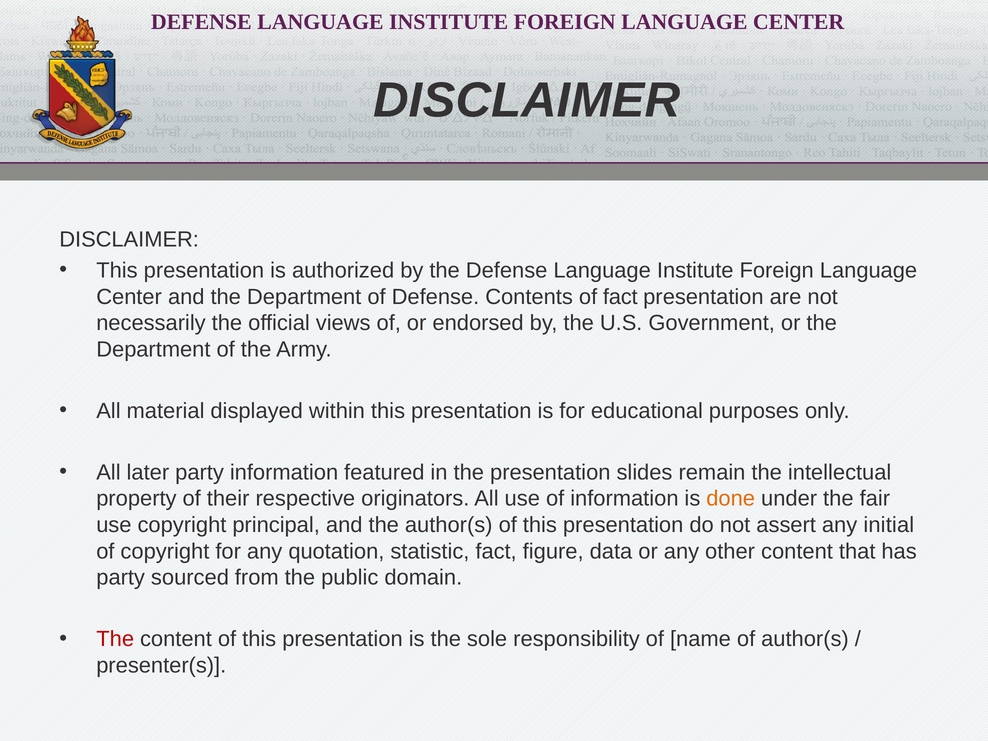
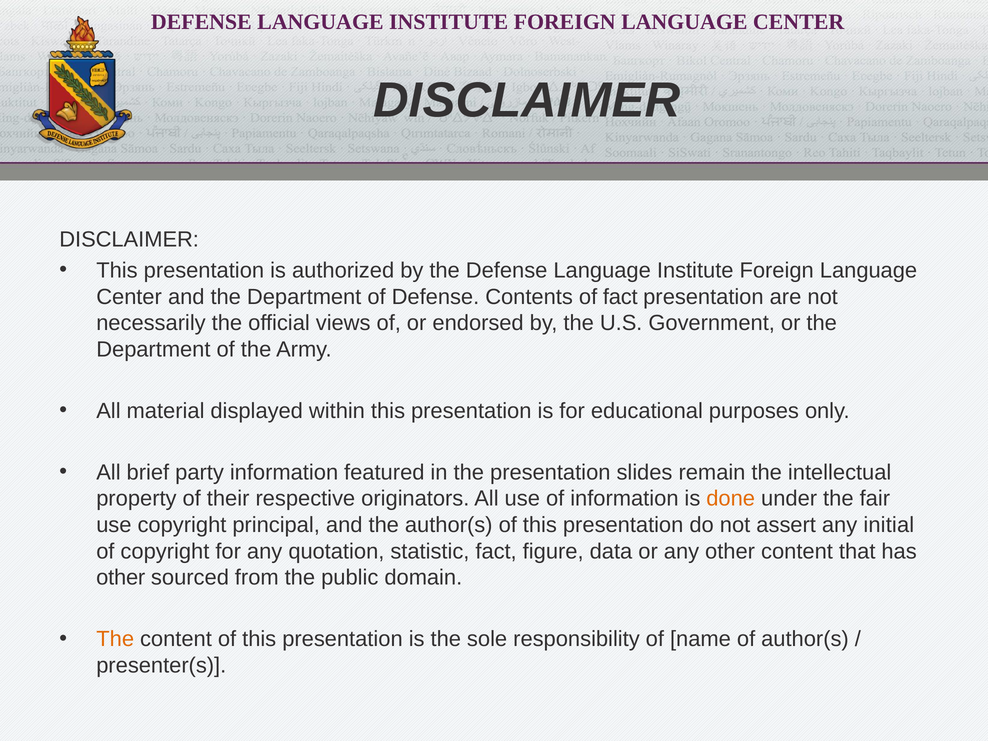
later: later -> brief (148, 472)
party: party -> other (121, 578)
The colour: red -> orange (115, 639)
